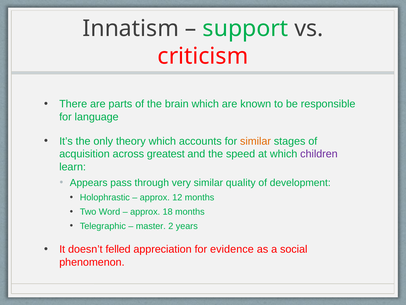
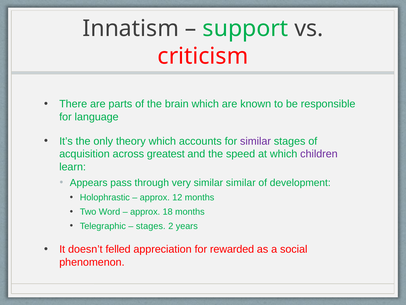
similar colour: orange -> purple (256, 141)
similar quality: quality -> similar (241, 182)
master: master -> stages (151, 226)
evidence: evidence -> rewarded (232, 249)
